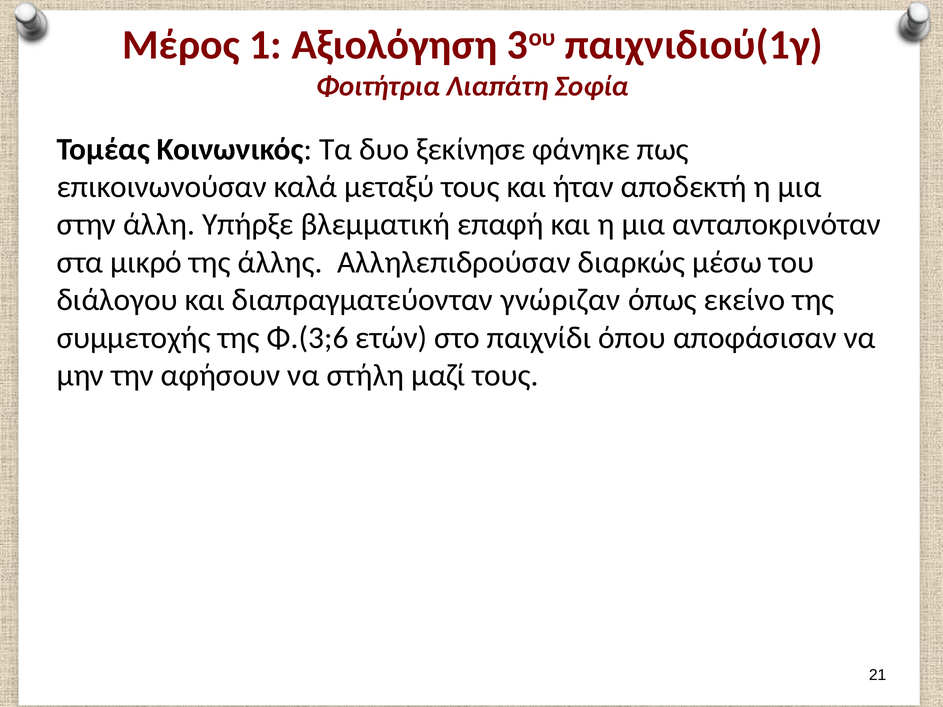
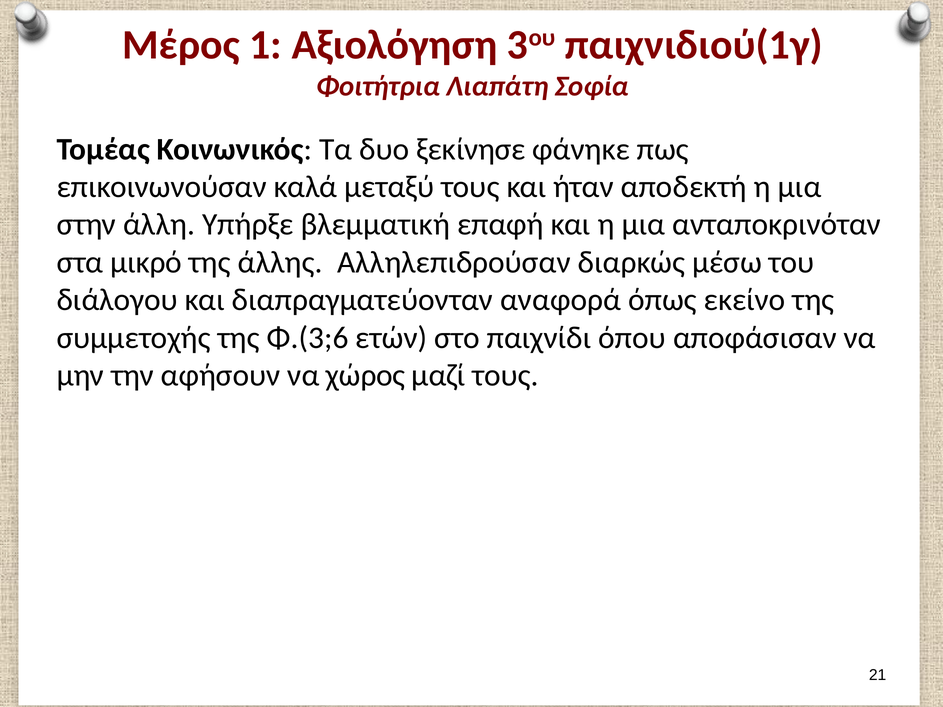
γνώριζαν: γνώριζαν -> αναφορά (561, 300)
στήλη: στήλη -> χώρος (366, 376)
